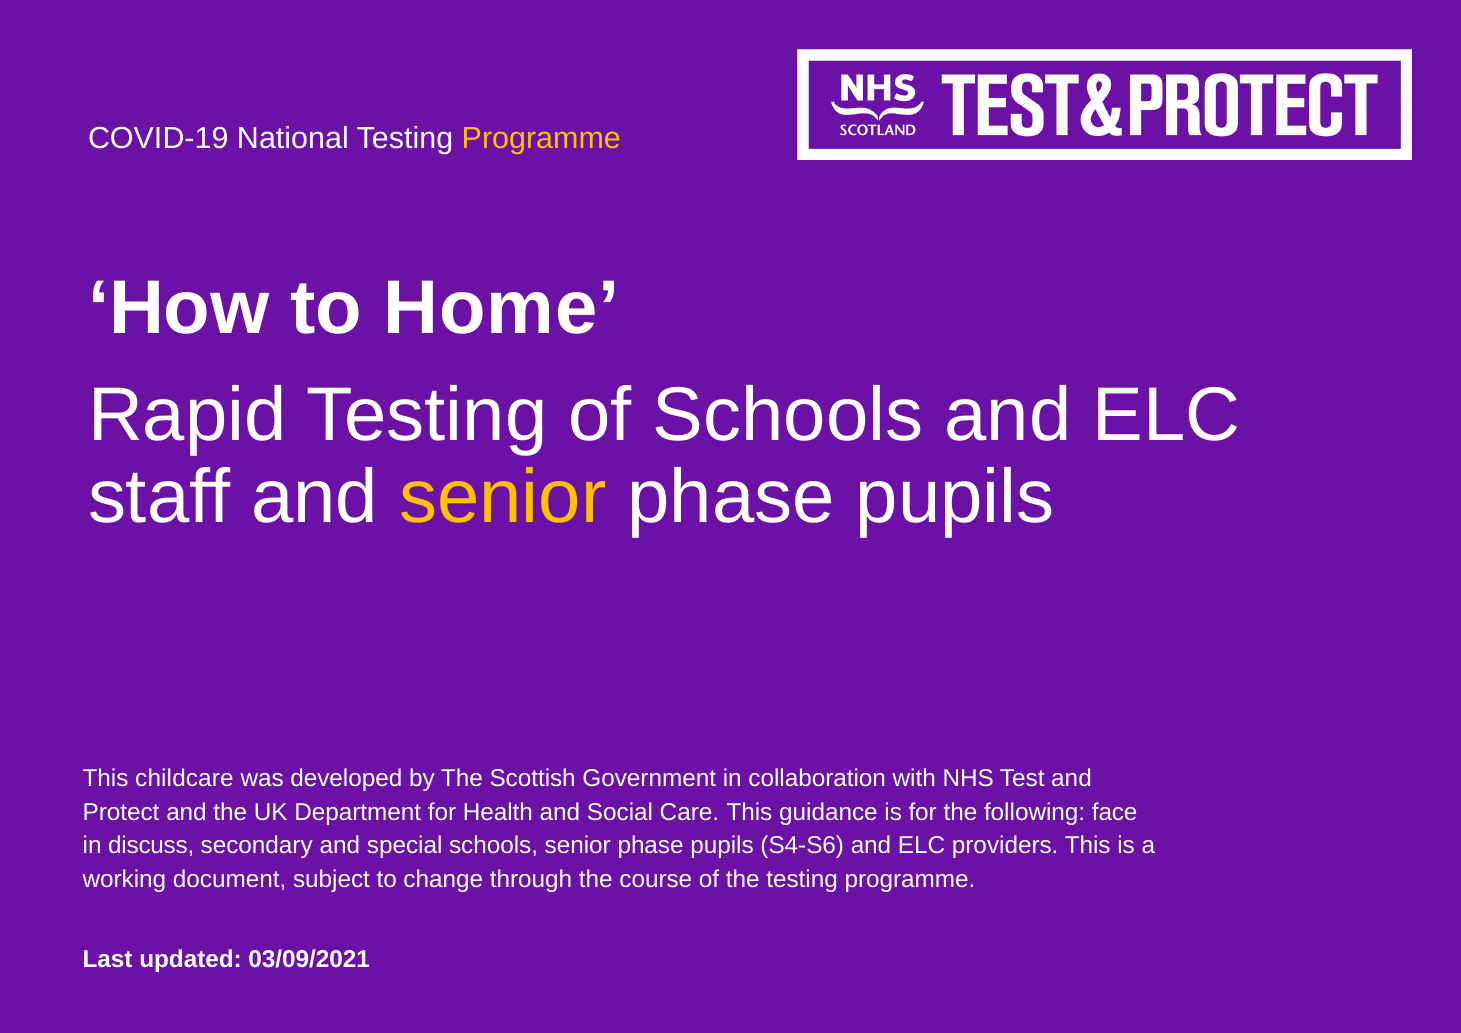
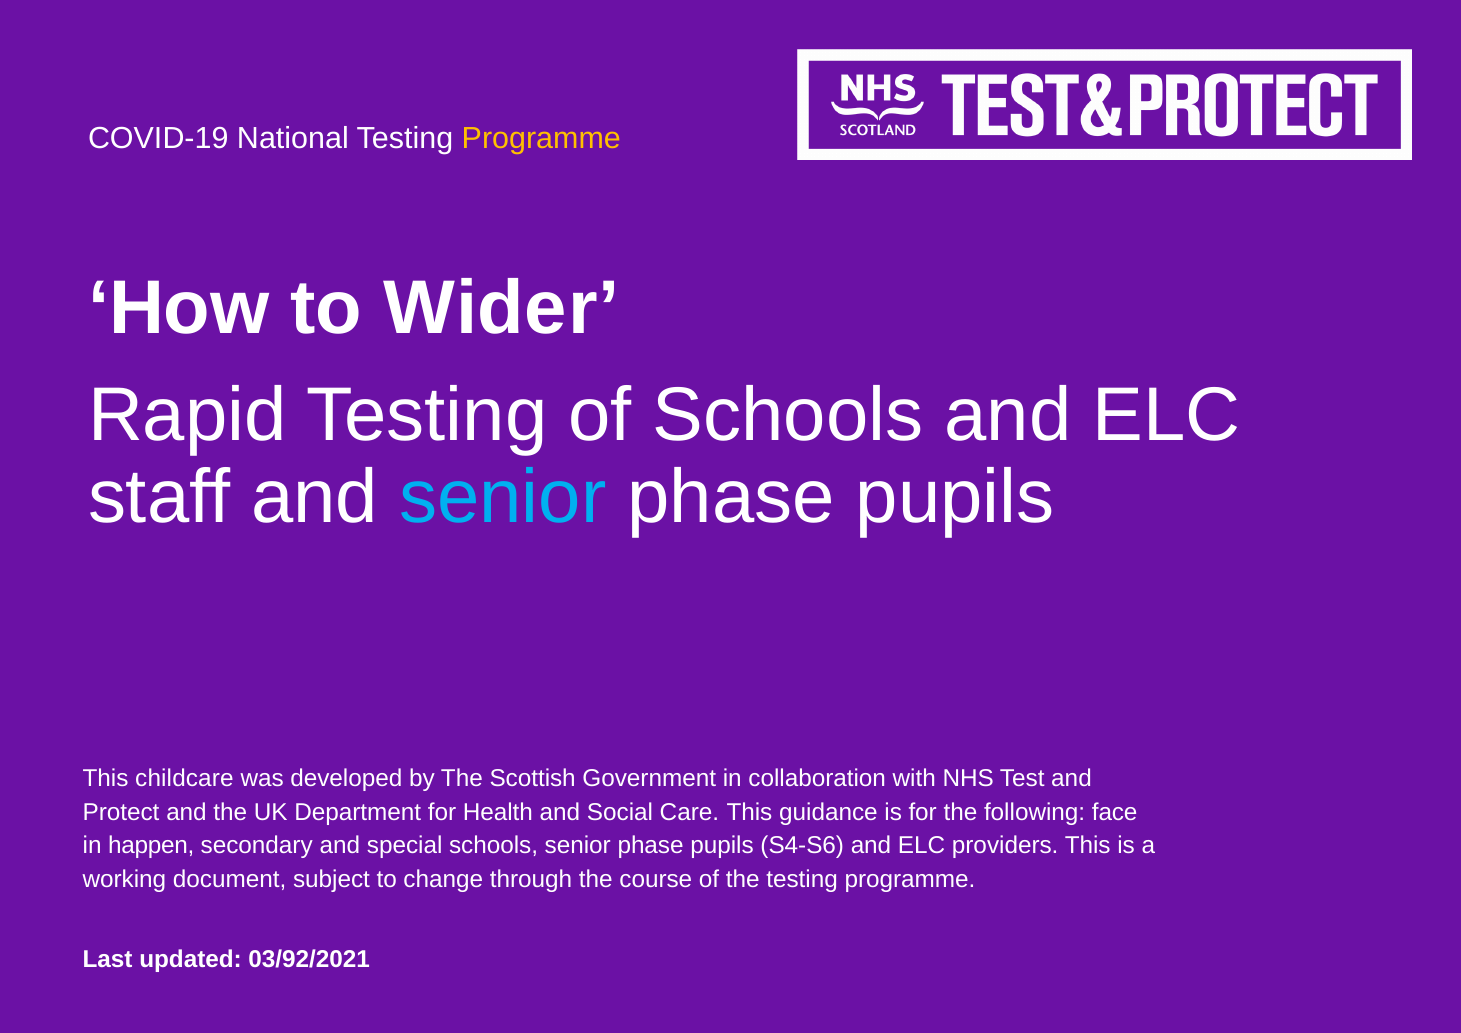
Home: Home -> Wider (502, 309)
senior colour: yellow -> light blue (503, 498)
discuss: discuss -> happen (151, 846)
03/09/2021: 03/09/2021 -> 03/92/2021 (309, 960)
